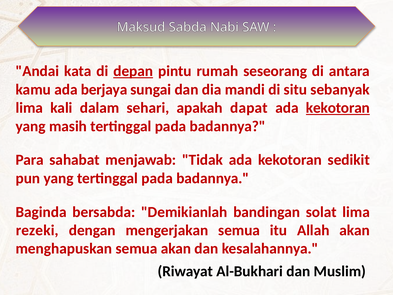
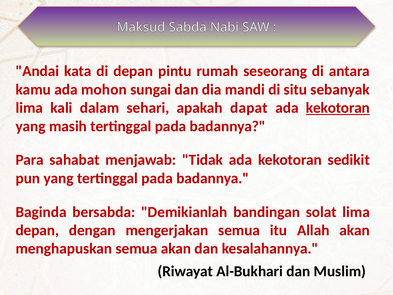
depan underline: present -> none (133, 71)
berjaya: berjaya -> mohon (104, 89)
rezeki: rezeki -> depan (37, 230)
